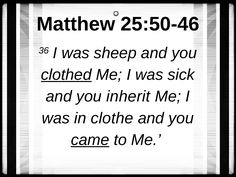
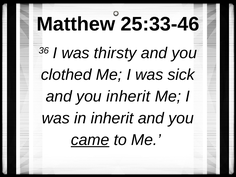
25:50-46: 25:50-46 -> 25:33-46 (160, 24)
sheep: sheep -> thirsty (115, 53)
clothed underline: present -> none (66, 75)
in clothe: clothe -> inherit (112, 118)
